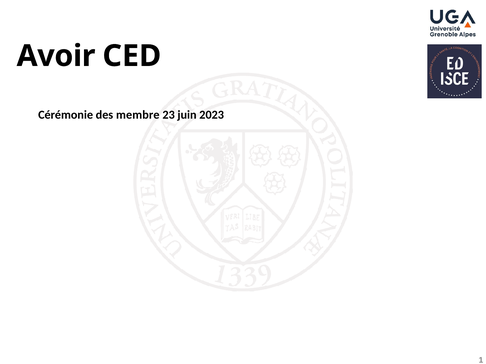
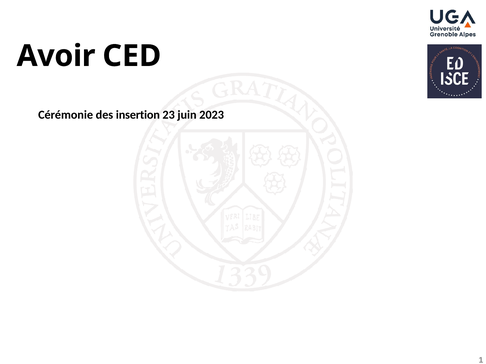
membre: membre -> insertion (138, 115)
